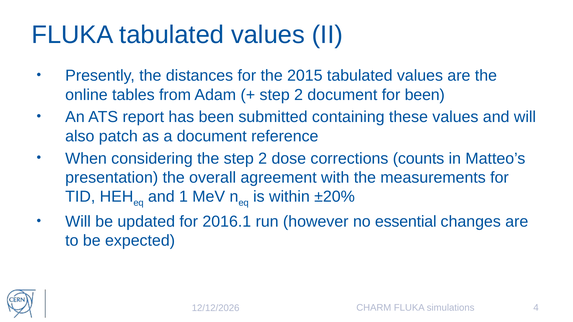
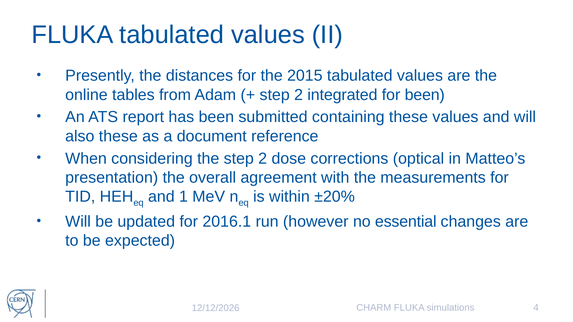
2 document: document -> integrated (342, 95)
also patch: patch -> these (118, 136)
counts: counts -> optical (418, 159)
